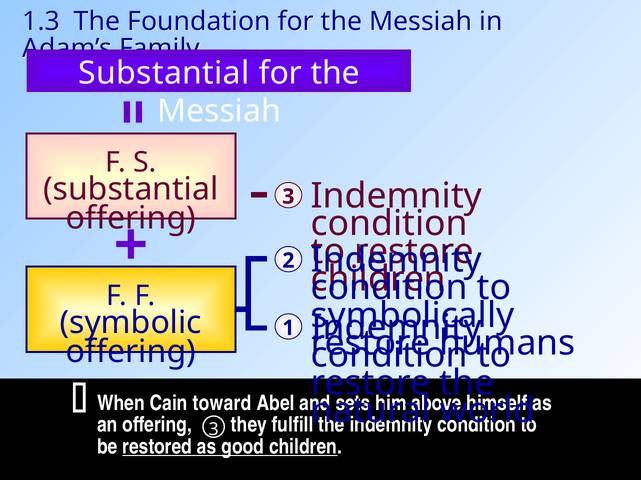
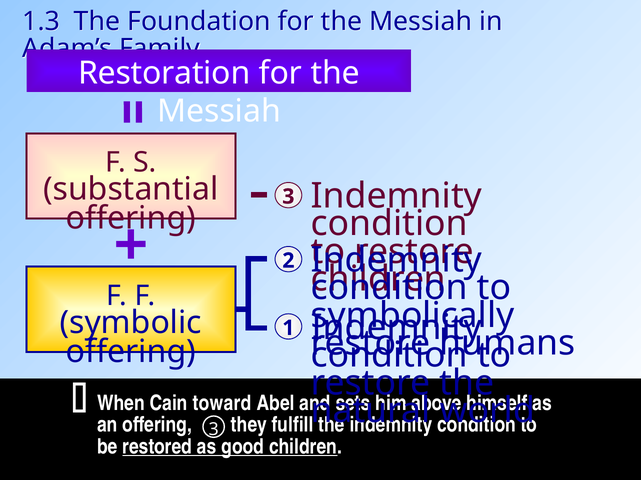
Substantial: Substantial -> Restoration (164, 73)
